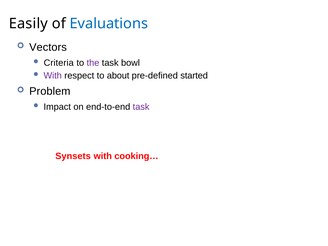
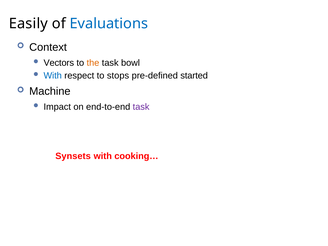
Vectors: Vectors -> Context (48, 47)
Criteria: Criteria -> Vectors (59, 63)
the colour: purple -> orange (93, 63)
With colour: purple -> blue (53, 76)
about: about -> stops (118, 76)
Problem: Problem -> Machine (50, 91)
